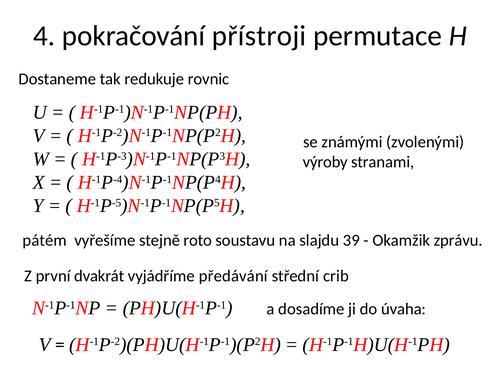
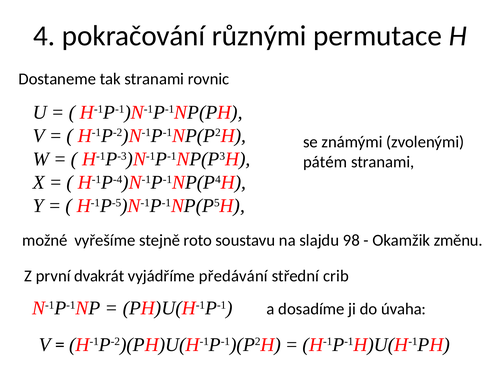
přístroji: přístroji -> různými (259, 36)
tak redukuje: redukuje -> stranami (154, 79)
výroby: výroby -> pátém (325, 162)
pátém: pátém -> možné (45, 240)
39: 39 -> 98 (351, 240)
zprávu: zprávu -> změnu (458, 240)
